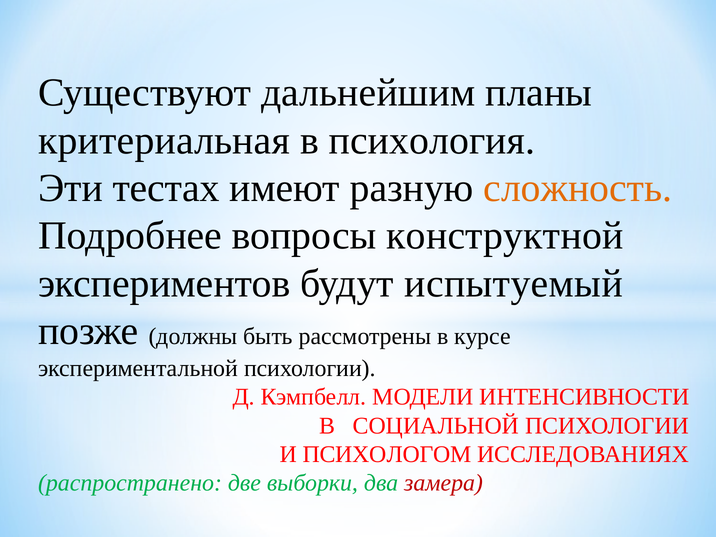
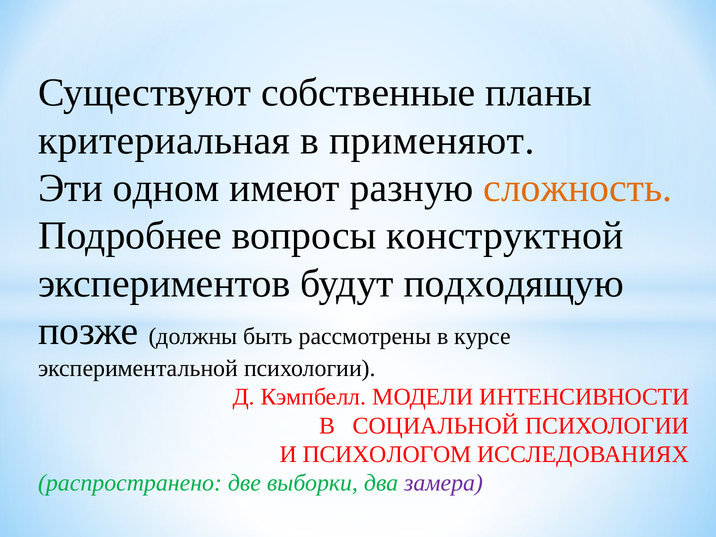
дальнейшим: дальнейшим -> собственные (368, 93)
психология: психология -> применяют (432, 140)
тестах: тестах -> одном (166, 188)
испытуемый: испытуемый -> подходящую (514, 284)
замера colour: red -> purple (444, 483)
